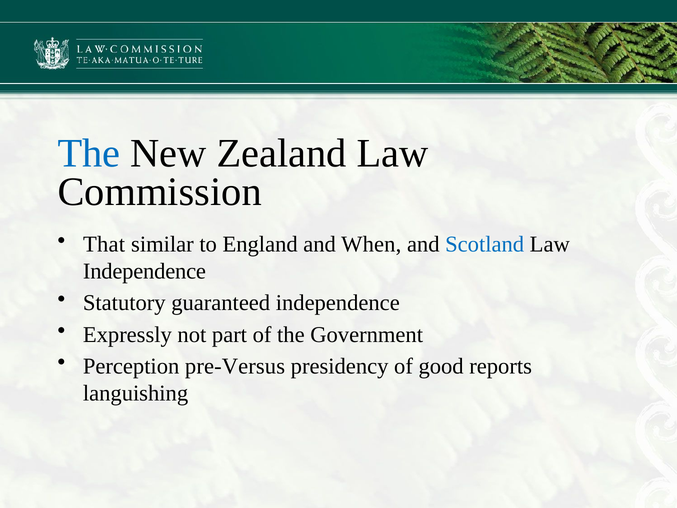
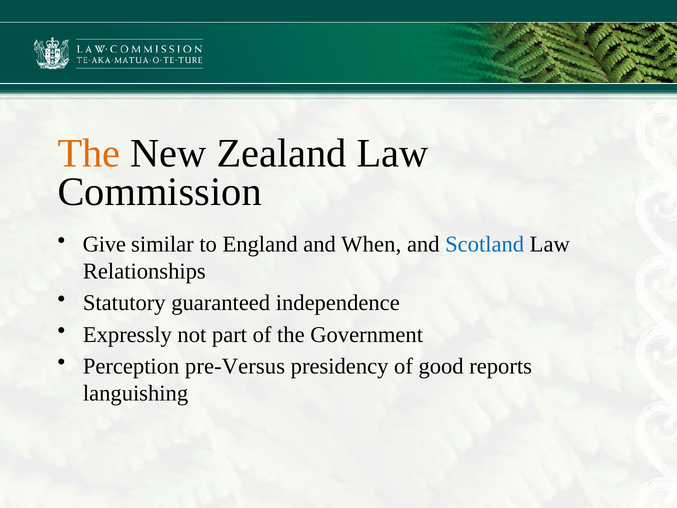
The colour: blue -> orange (89, 153)
That: That -> Give (104, 244)
Independence: Independence -> Relationships (144, 271)
